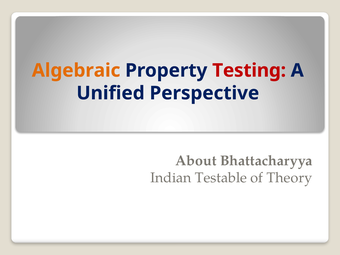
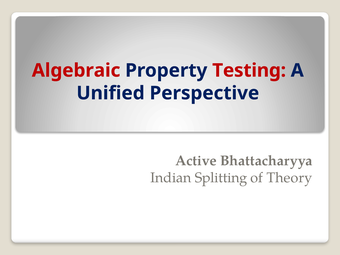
Algebraic colour: orange -> red (76, 70)
About: About -> Active (196, 161)
Testable: Testable -> Splitting (221, 178)
